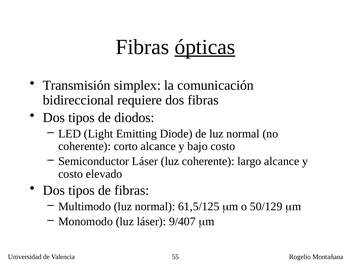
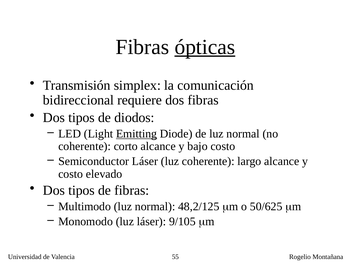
Emitting underline: none -> present (137, 133)
61,5/125: 61,5/125 -> 48,2/125 (199, 206)
50/129: 50/129 -> 50/625 (266, 206)
9/407: 9/407 -> 9/105 (182, 221)
